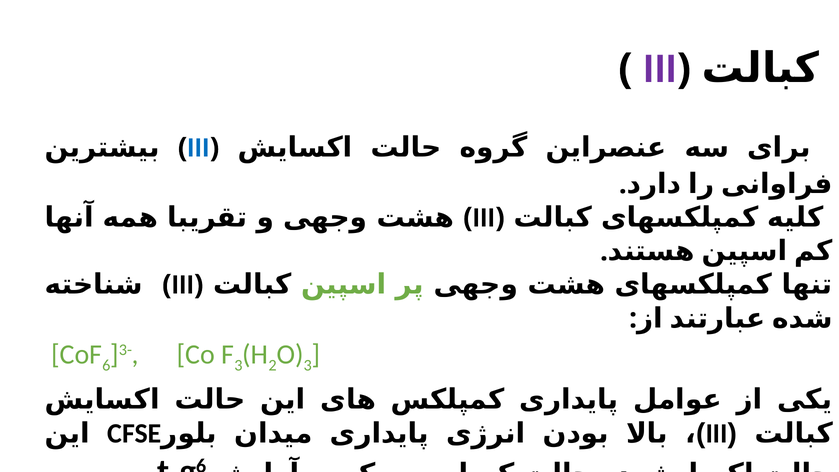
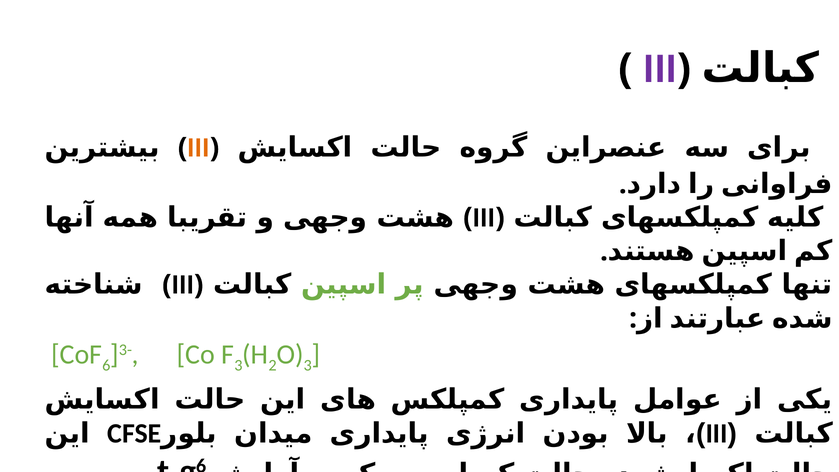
III colour: blue -> orange (199, 148)
